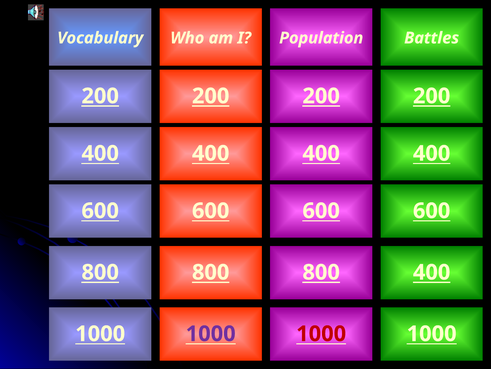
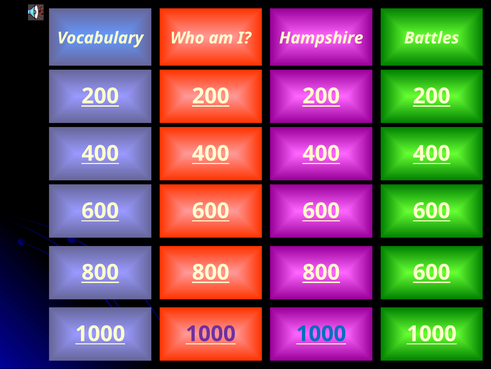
Population: Population -> Hampshire (321, 38)
800 400: 400 -> 600 (432, 272)
1000 colour: red -> blue (321, 333)
